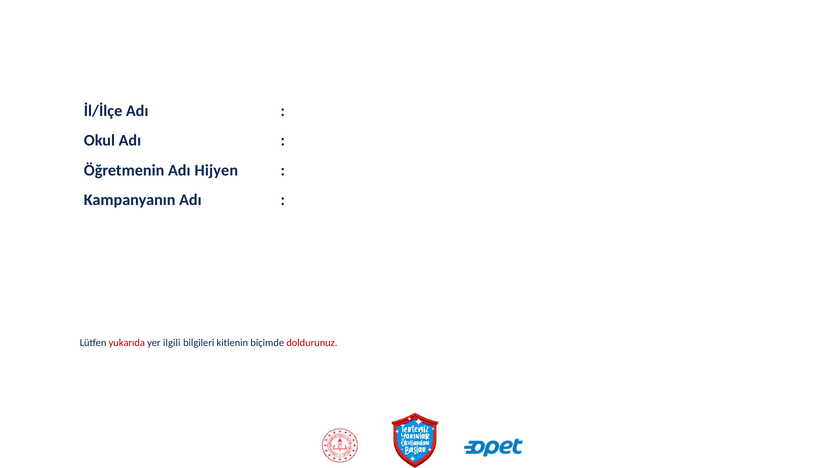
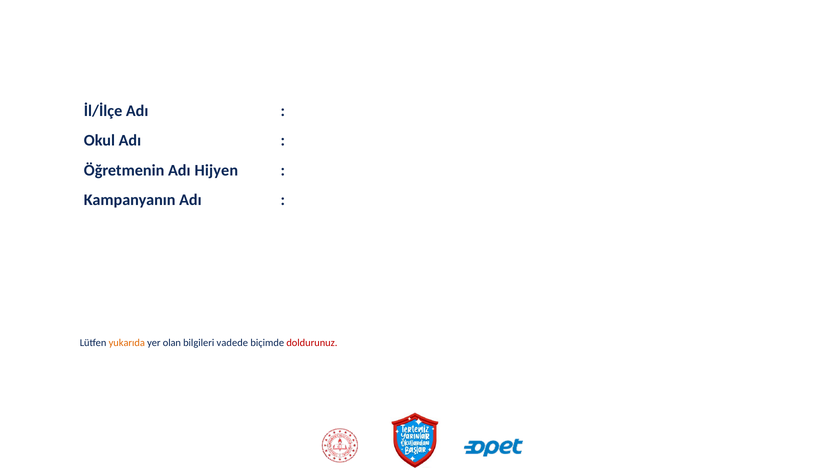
yukarıda colour: red -> orange (127, 343)
ilgili: ilgili -> olan (172, 343)
kitlenin: kitlenin -> vadede (232, 343)
